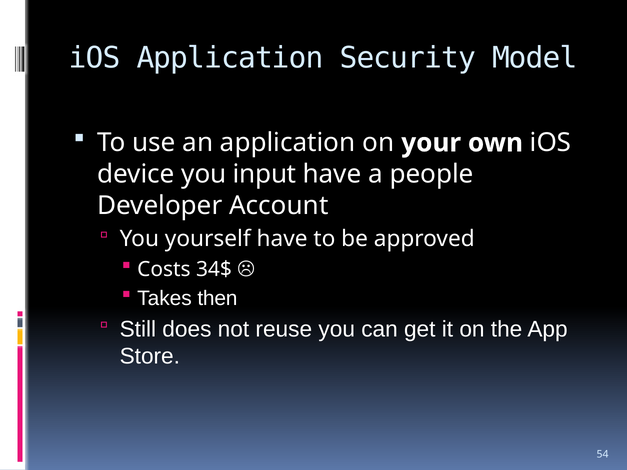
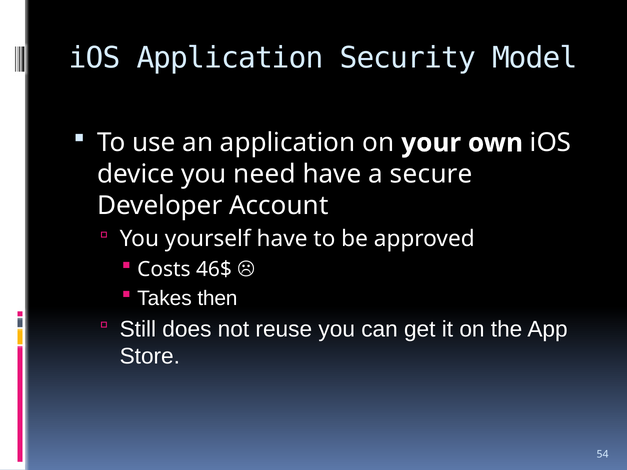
input: input -> need (264, 174)
people: people -> secure (431, 174)
34$: 34$ -> 46$ (214, 269)
